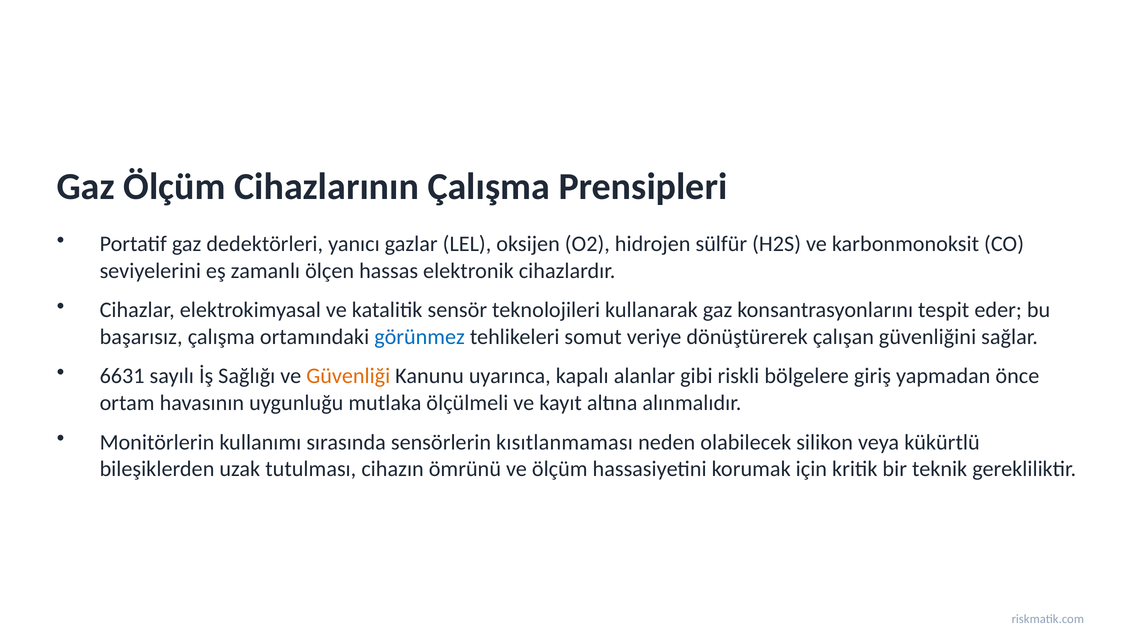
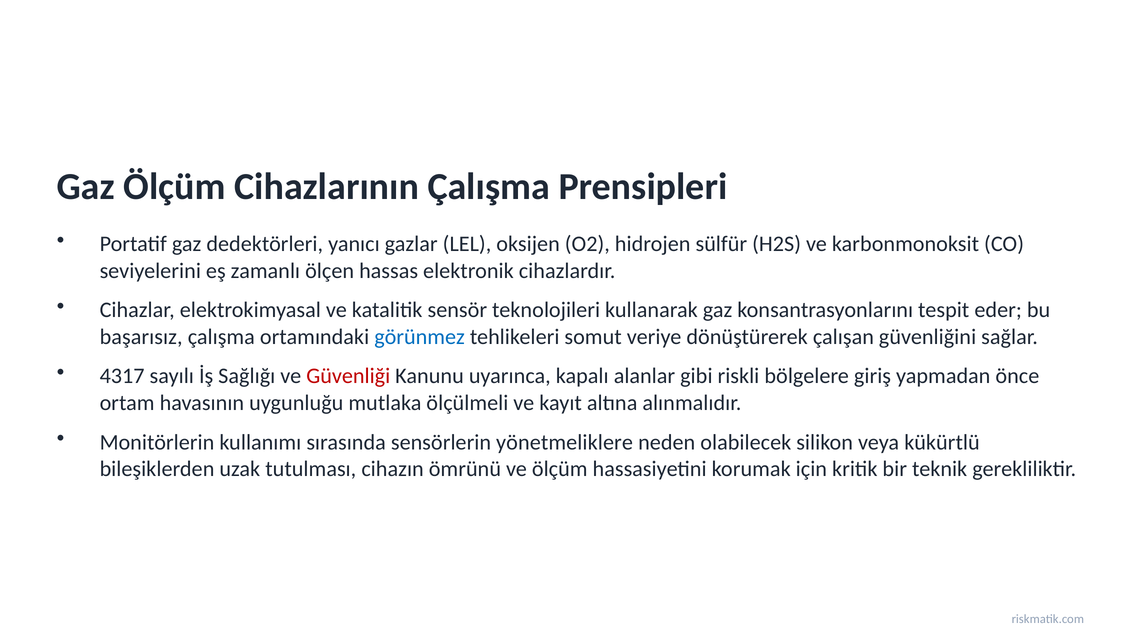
6631: 6631 -> 4317 (122, 376)
Güvenliği colour: orange -> red (348, 376)
kısıtlanmaması: kısıtlanmaması -> yönetmeliklere (565, 442)
